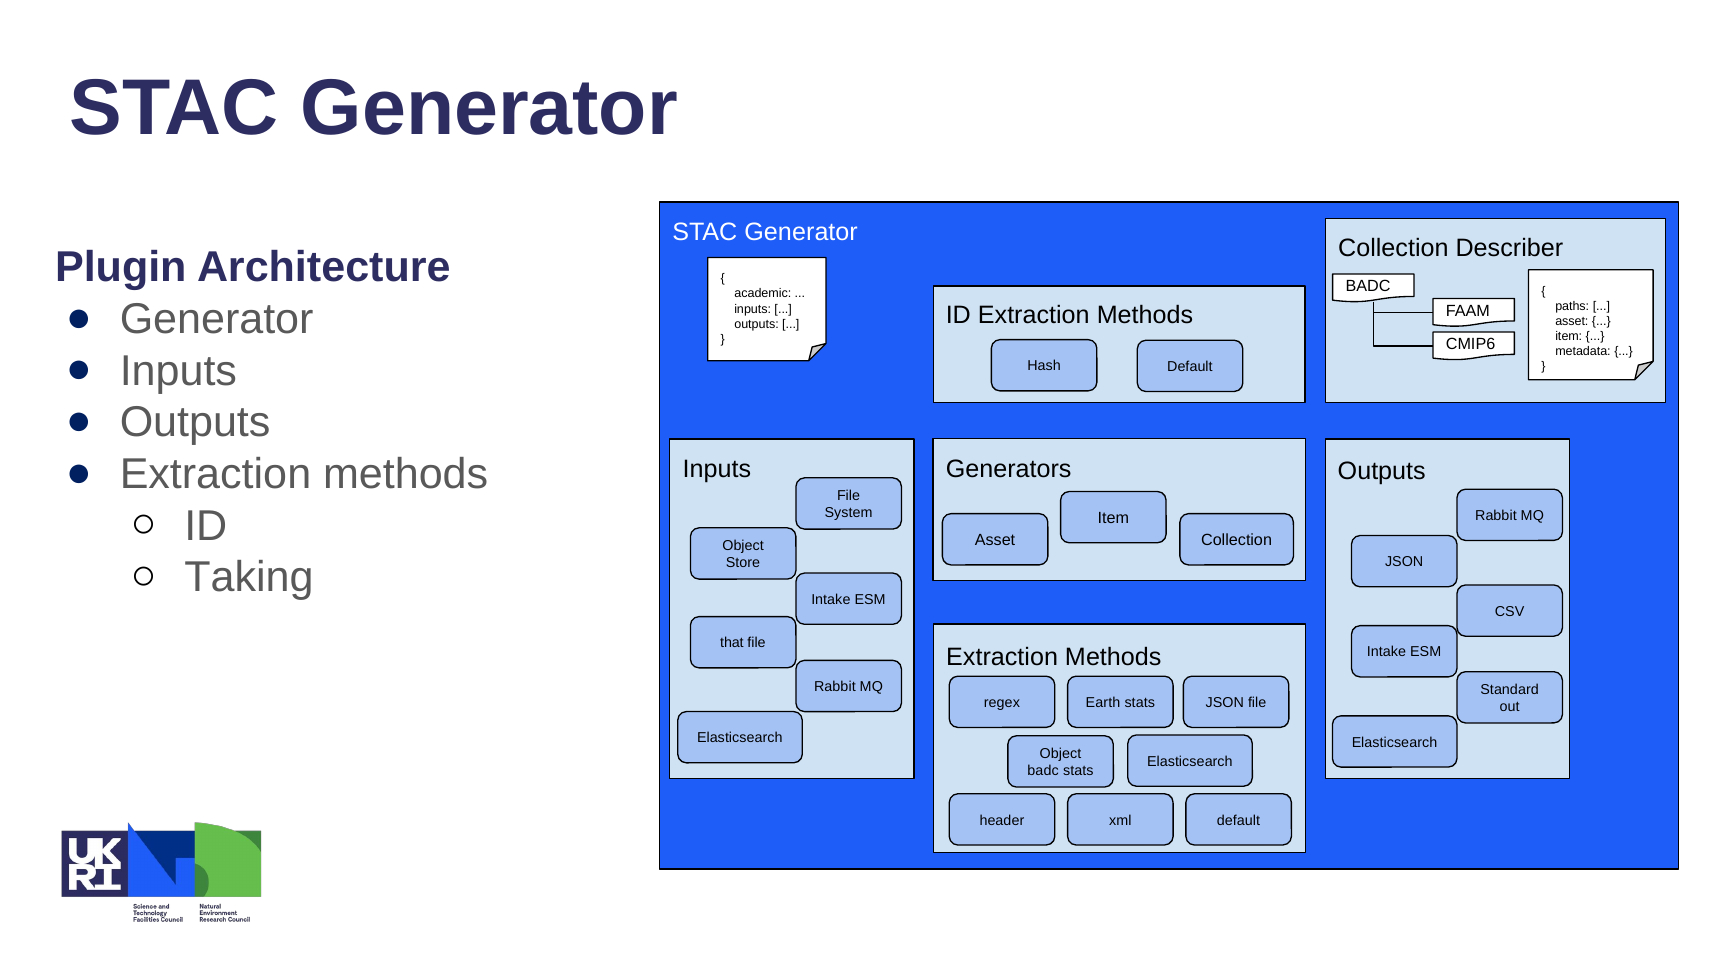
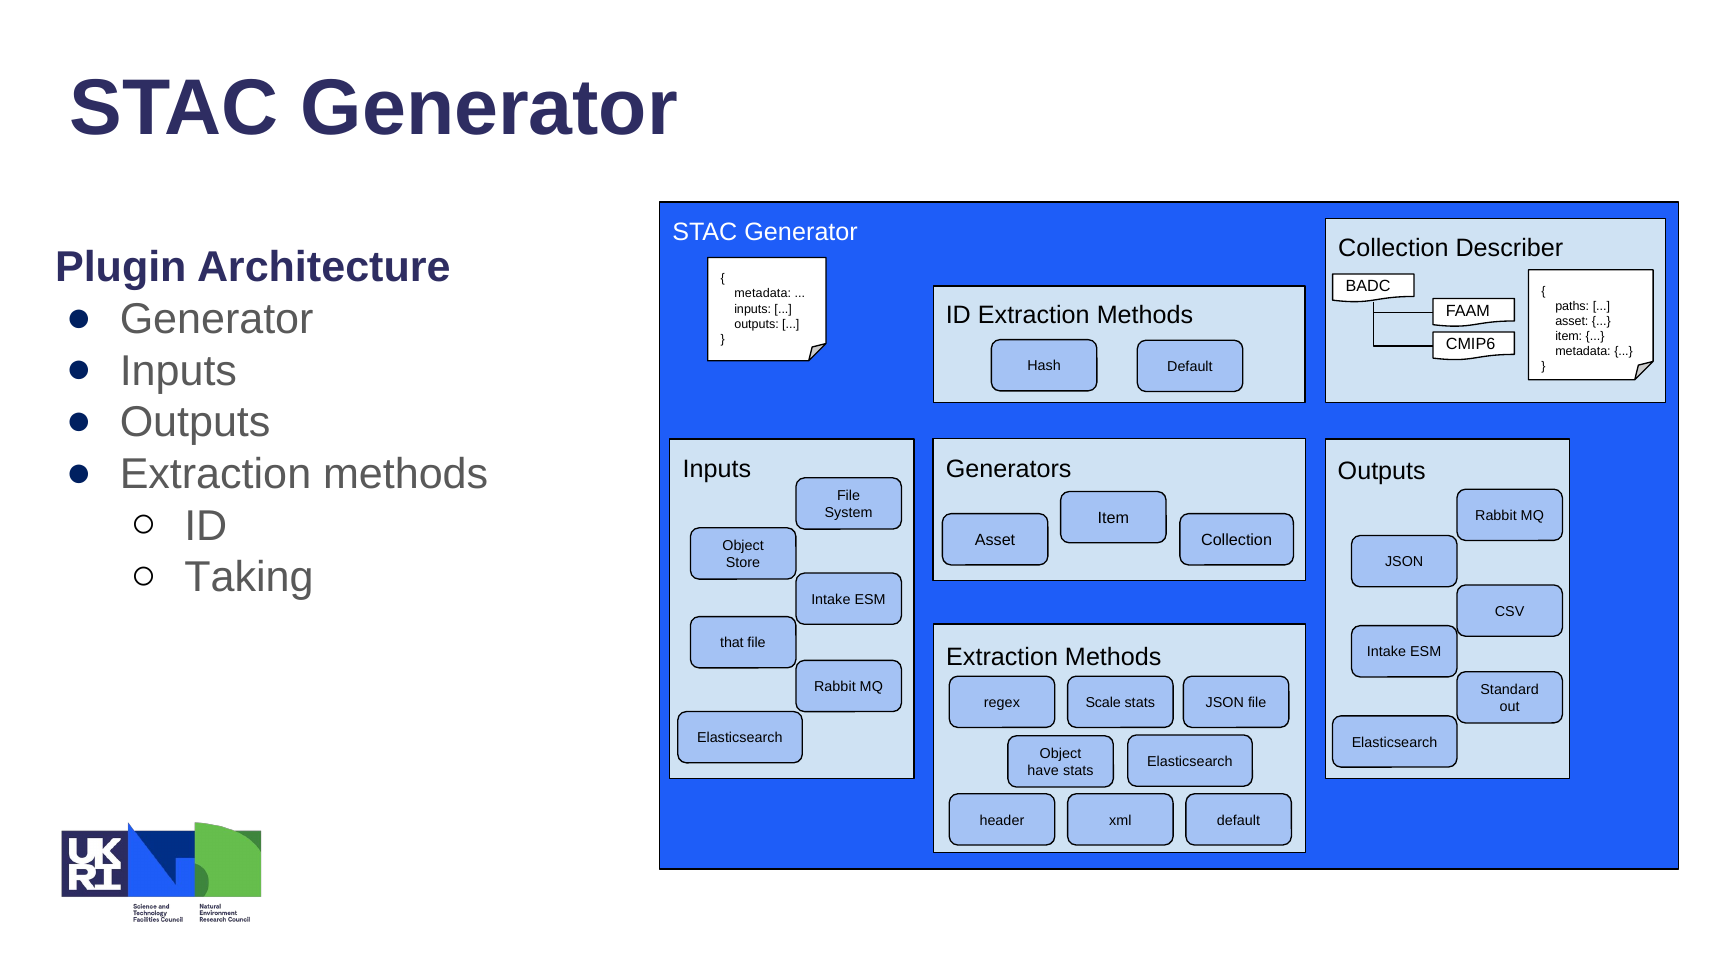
academic: academic -> metadata (763, 294)
Earth: Earth -> Scale (1103, 703)
badc: badc -> have (1043, 771)
